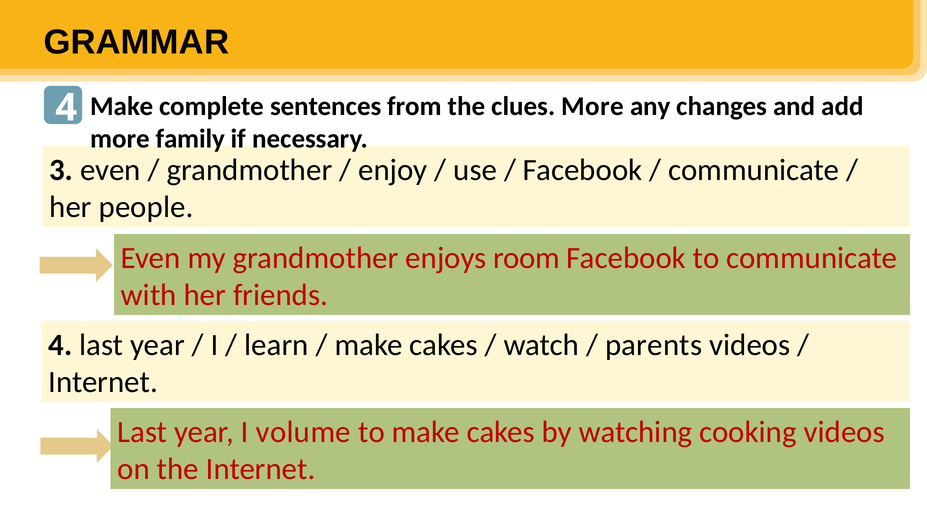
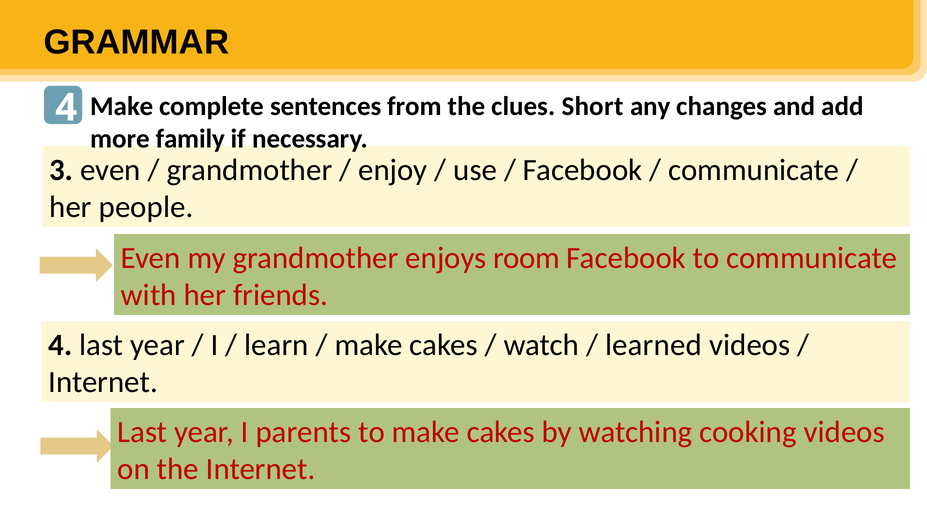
clues More: More -> Short (593, 107)
parents: parents -> learned (654, 345)
volume: volume -> parents (303, 433)
